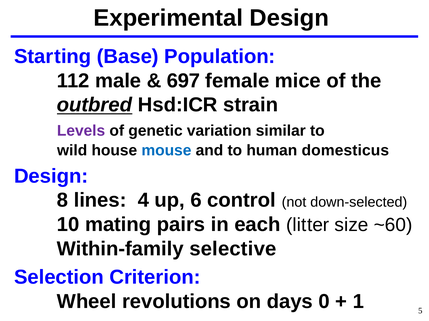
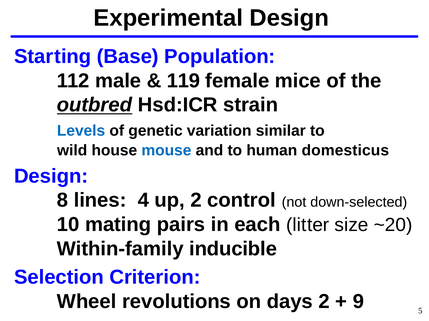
697: 697 -> 119 (183, 81)
Levels colour: purple -> blue (81, 131)
up 6: 6 -> 2 (196, 201)
~60: ~60 -> ~20 (393, 225)
selective: selective -> inducible (233, 249)
days 0: 0 -> 2 (324, 302)
1: 1 -> 9 (358, 302)
